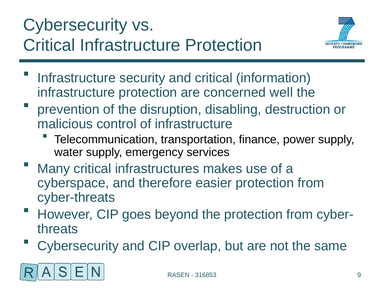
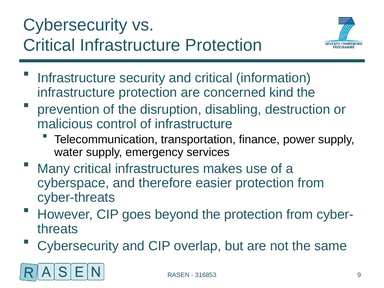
well: well -> kind (281, 92)
